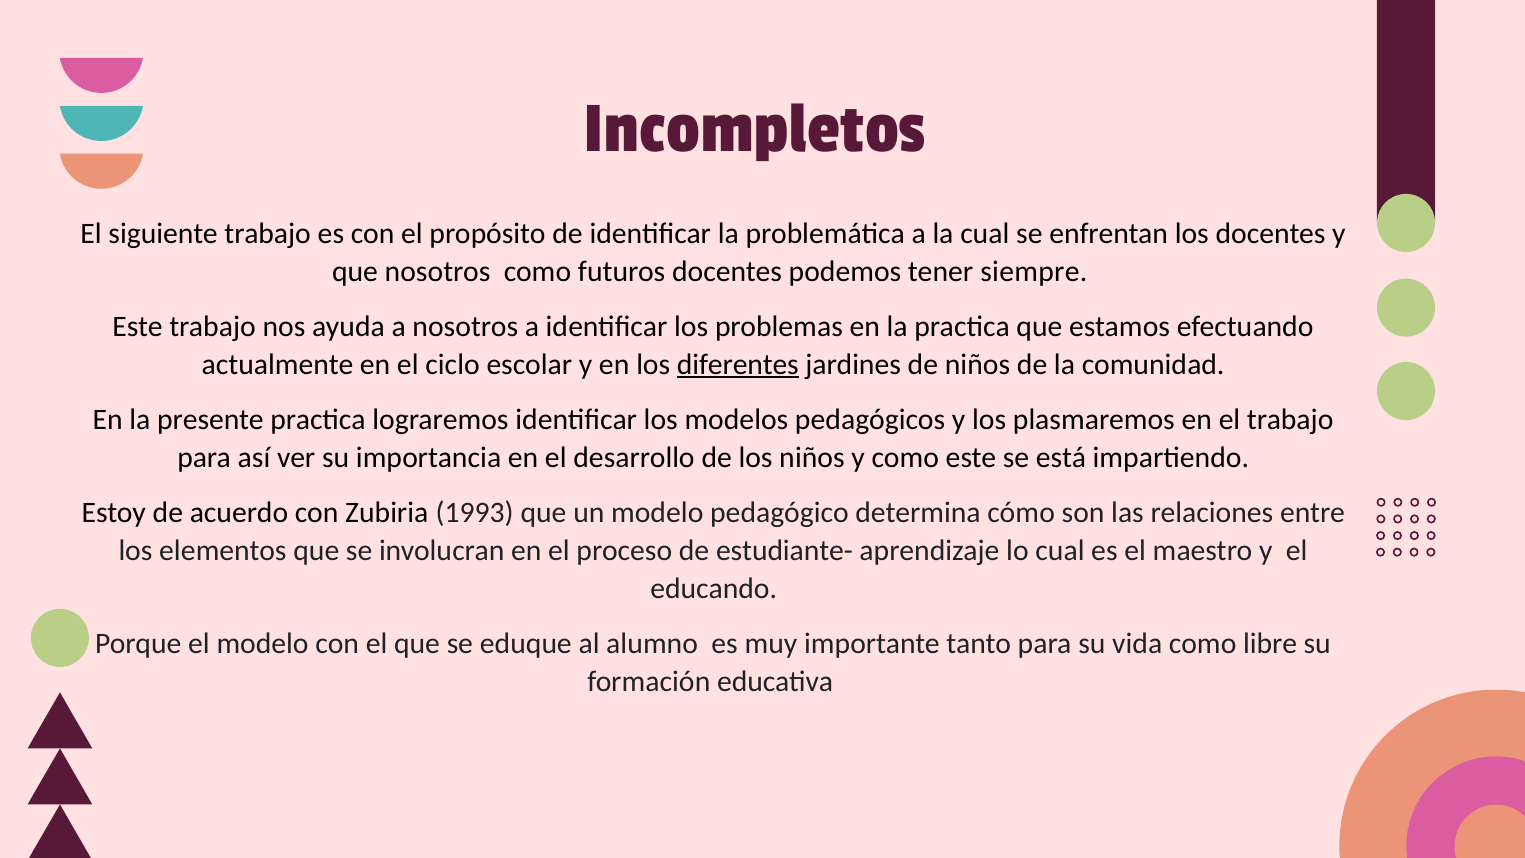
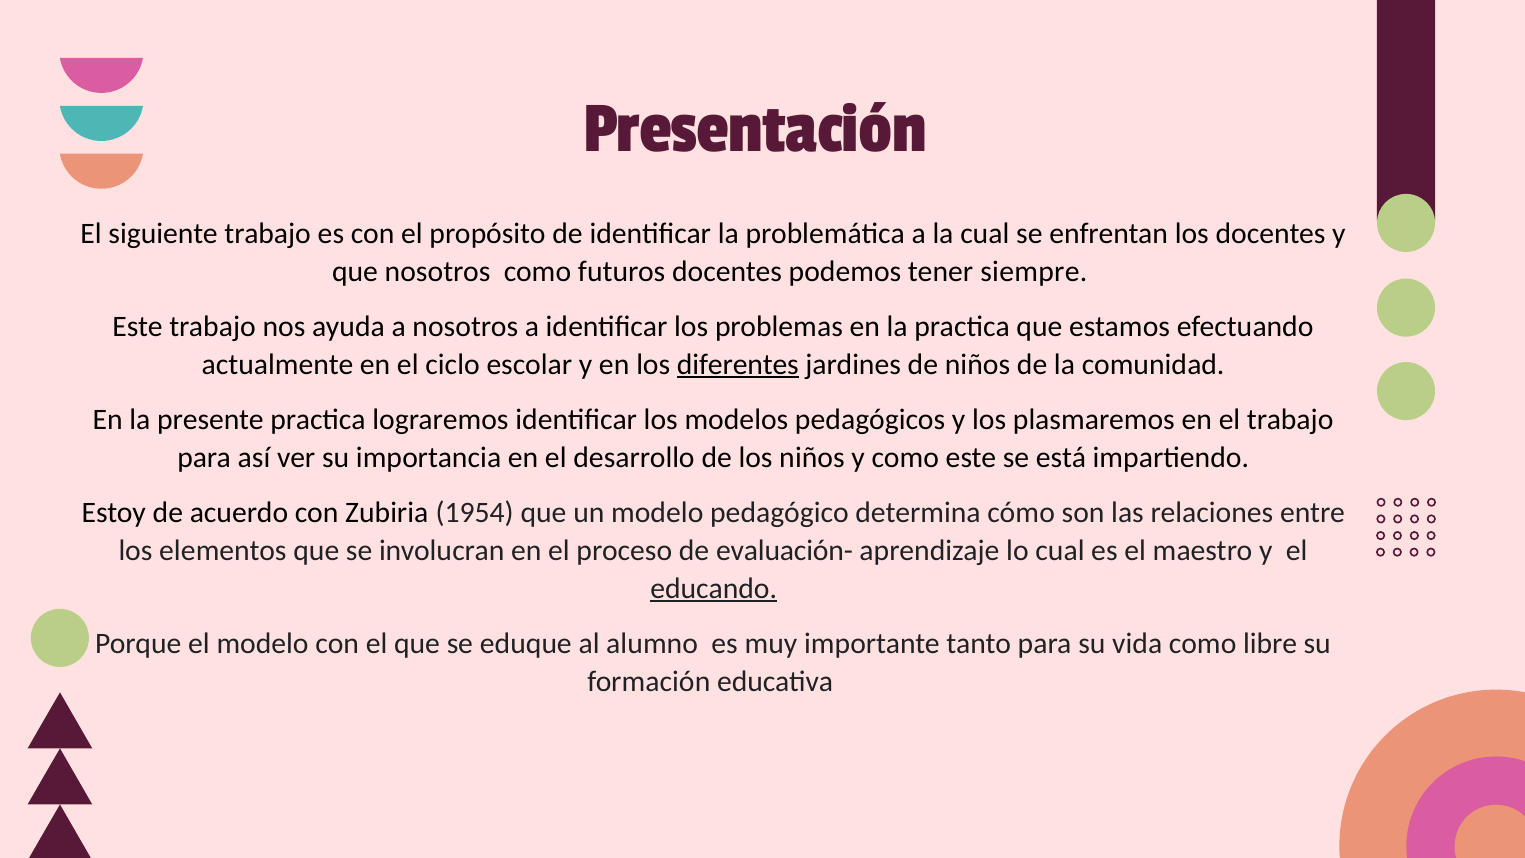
Incompletos: Incompletos -> Presentación (755, 127)
1993: 1993 -> 1954 (475, 512)
estudiante-: estudiante- -> evaluación- (784, 550)
educando underline: none -> present (714, 589)
